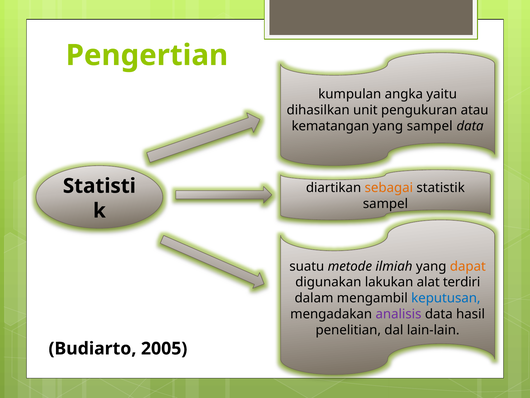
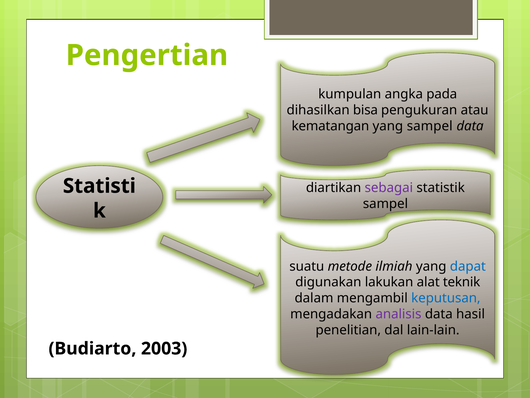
yaitu: yaitu -> pada (442, 94)
unit: unit -> bisa (365, 110)
sebagai colour: orange -> purple (389, 188)
dapat colour: orange -> blue (468, 266)
terdiri: terdiri -> teknik (462, 282)
2005: 2005 -> 2003 (164, 348)
